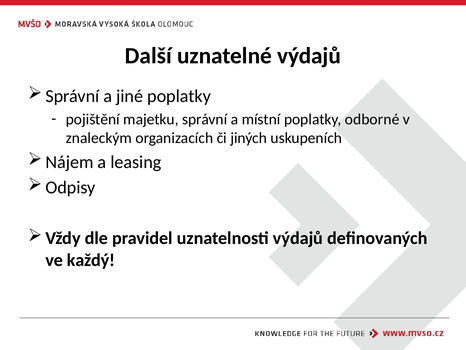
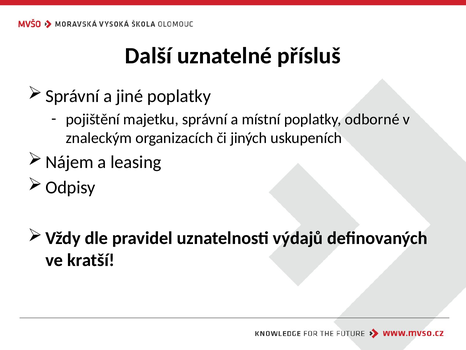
uznatelné výdajů: výdajů -> přísluš (309, 56)
každý: každý -> kratší (91, 260)
